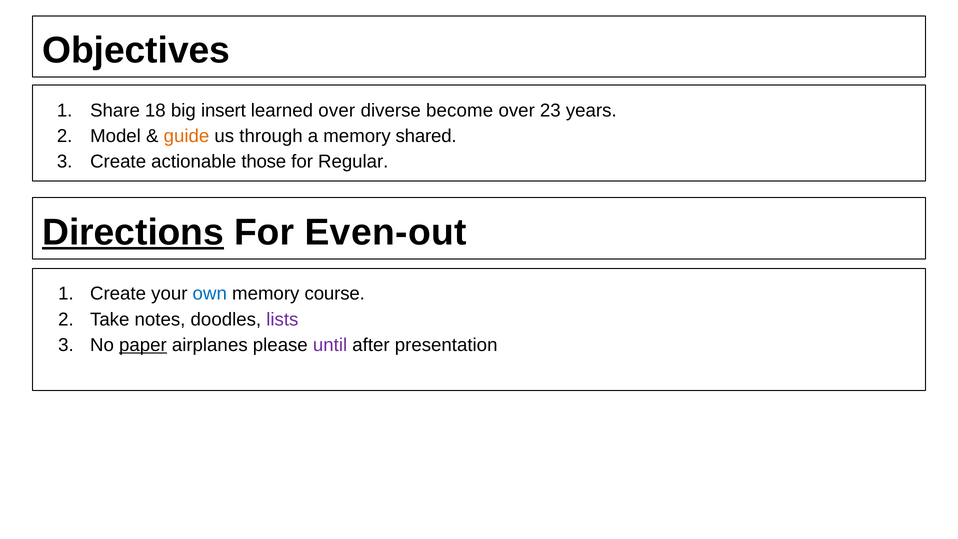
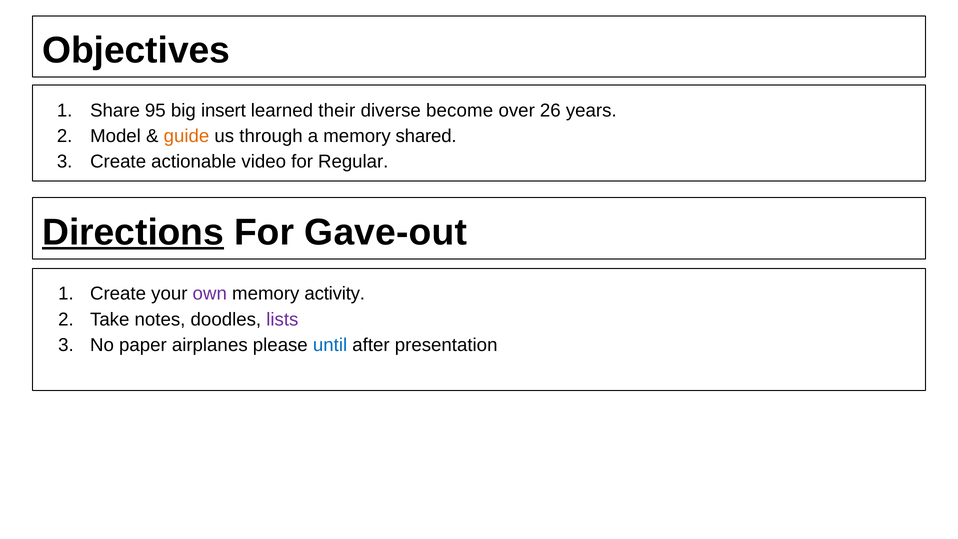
18: 18 -> 95 (155, 110)
learned over: over -> their (337, 110)
23: 23 -> 26 (550, 110)
those: those -> video (264, 162)
Even-out: Even-out -> Gave-out (386, 232)
own colour: blue -> purple (210, 294)
course: course -> activity (335, 294)
paper underline: present -> none (143, 345)
until colour: purple -> blue (330, 345)
